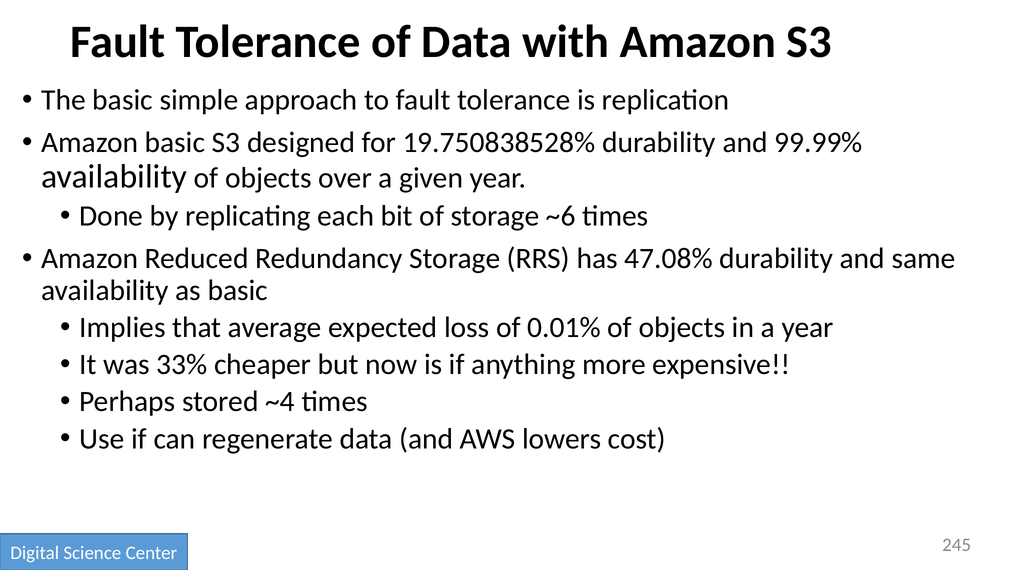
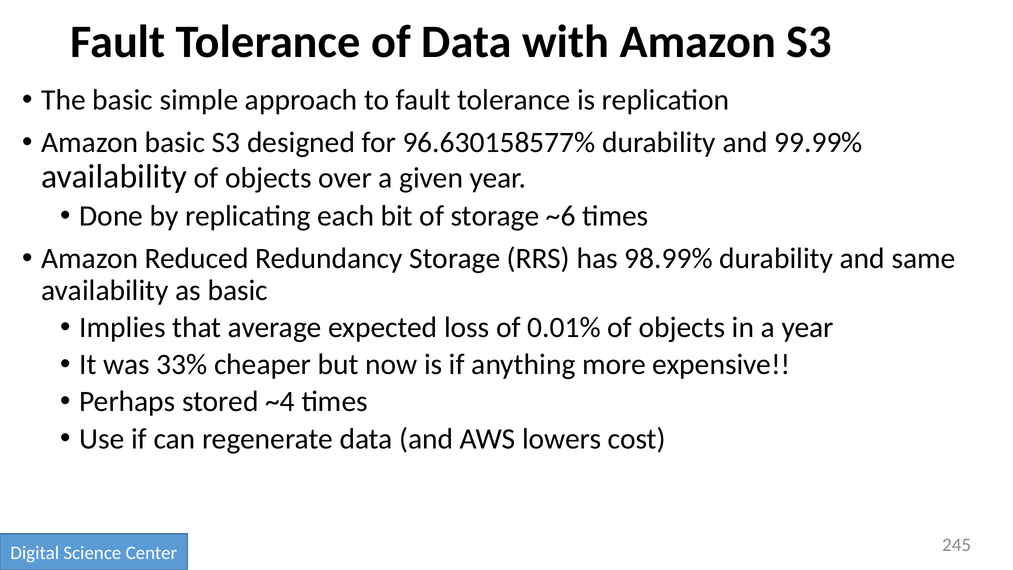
19.750838528%: 19.750838528% -> 96.630158577% (499, 142)
47.08%: 47.08% -> 98.99% (669, 258)
